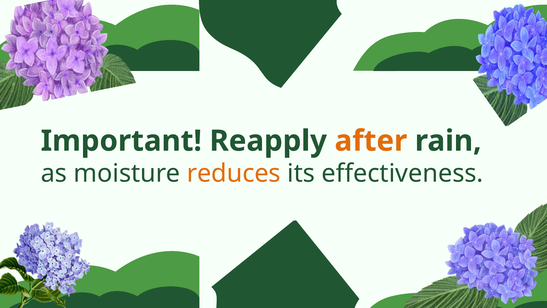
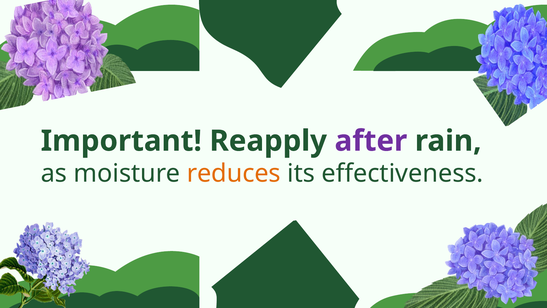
after colour: orange -> purple (371, 141)
